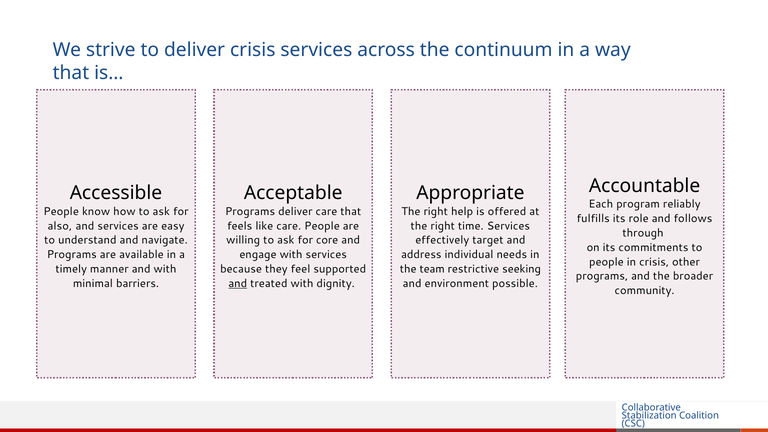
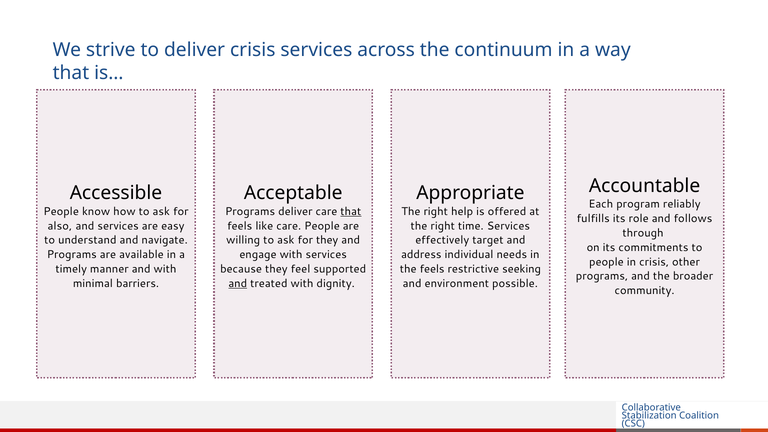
that underline: none -> present (351, 211)
for core: core -> they (327, 240)
the team: team -> feels (432, 269)
